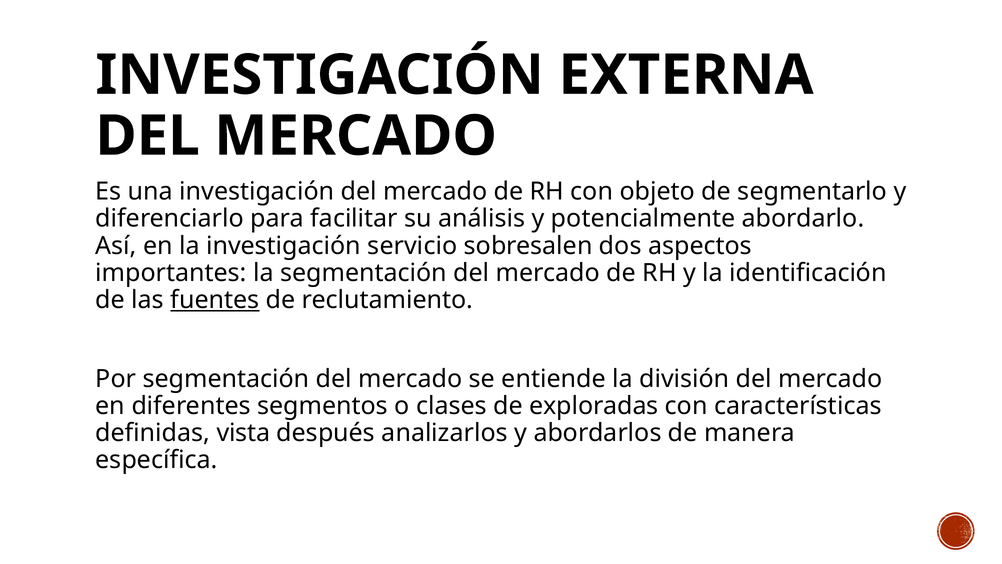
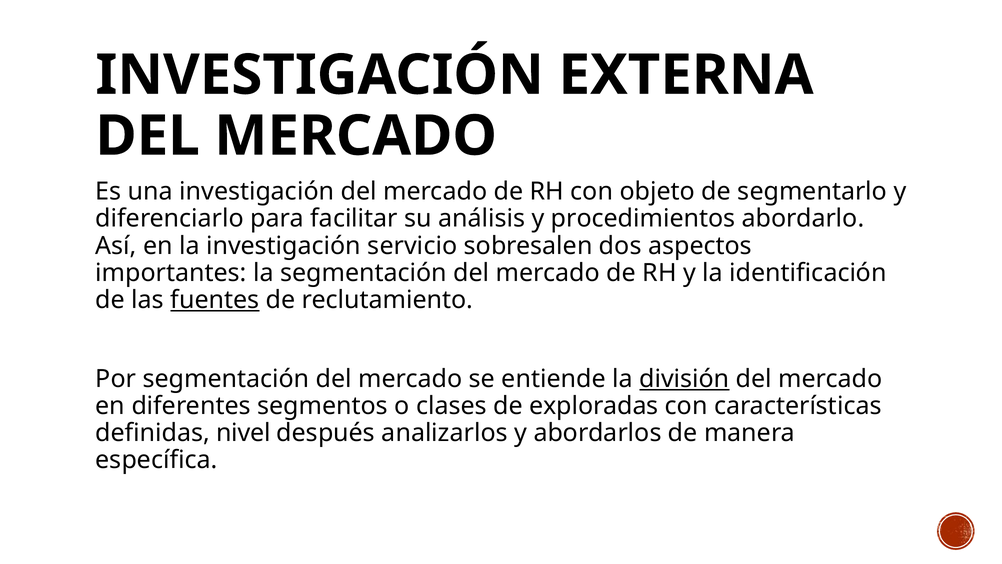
potencialmente: potencialmente -> procedimientos (643, 219)
división underline: none -> present (684, 379)
vista: vista -> nivel (243, 433)
